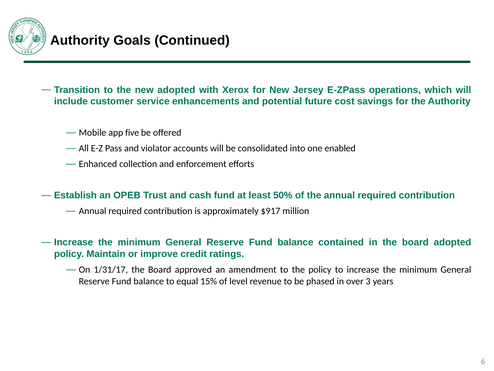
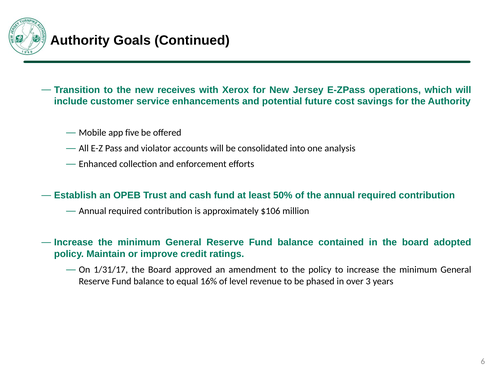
new adopted: adopted -> receives (176, 90)
enabled: enabled -> analysis (340, 148)
$917: $917 -> $106 (271, 211)
15%: 15% -> 16% (209, 281)
